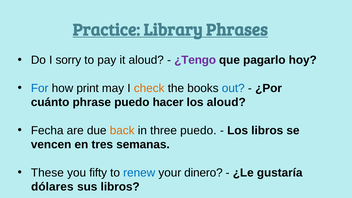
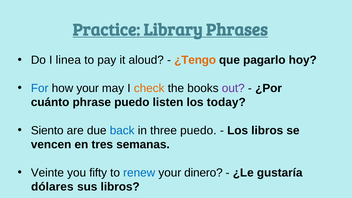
sorry: sorry -> linea (68, 60)
¿Tengo colour: purple -> orange (195, 60)
how print: print -> your (88, 88)
out colour: blue -> purple (233, 88)
hacer: hacer -> listen (168, 102)
los aloud: aloud -> today (226, 102)
Fecha: Fecha -> Siento (47, 130)
back colour: orange -> blue (122, 130)
These: These -> Veinte (47, 173)
